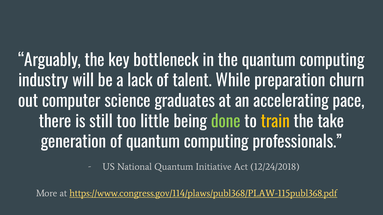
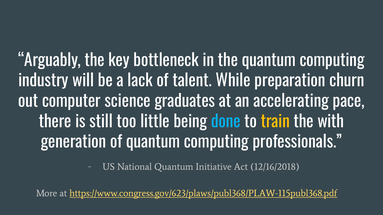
done colour: light green -> light blue (226, 122)
take: take -> with (331, 122)
12/24/2018: 12/24/2018 -> 12/16/2018 (275, 167)
https://www.congress.gov/114/plaws/publ368/PLAW-115publ368.pdf: https://www.congress.gov/114/plaws/publ368/PLAW-115publ368.pdf -> https://www.congress.gov/623/plaws/publ368/PLAW-115publ368.pdf (203, 194)
